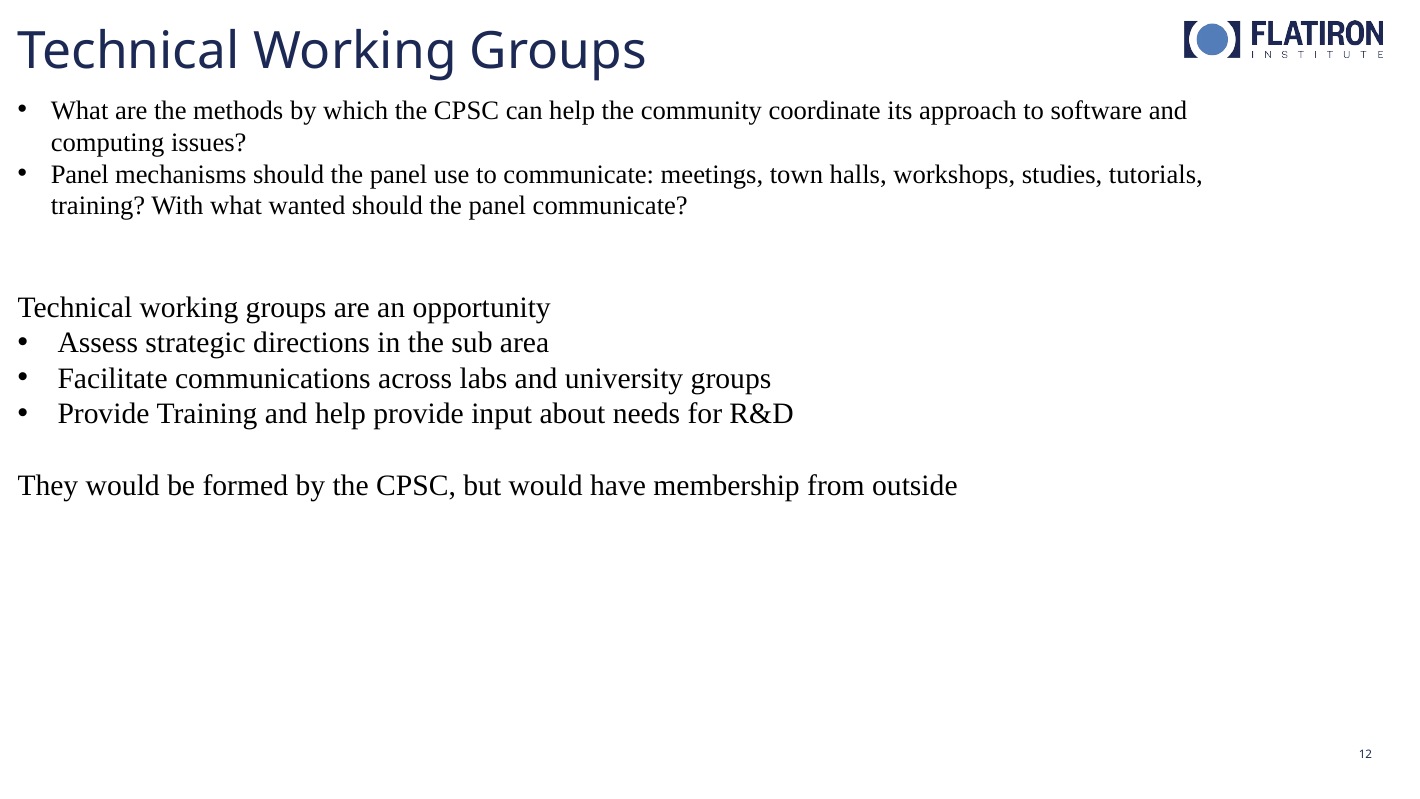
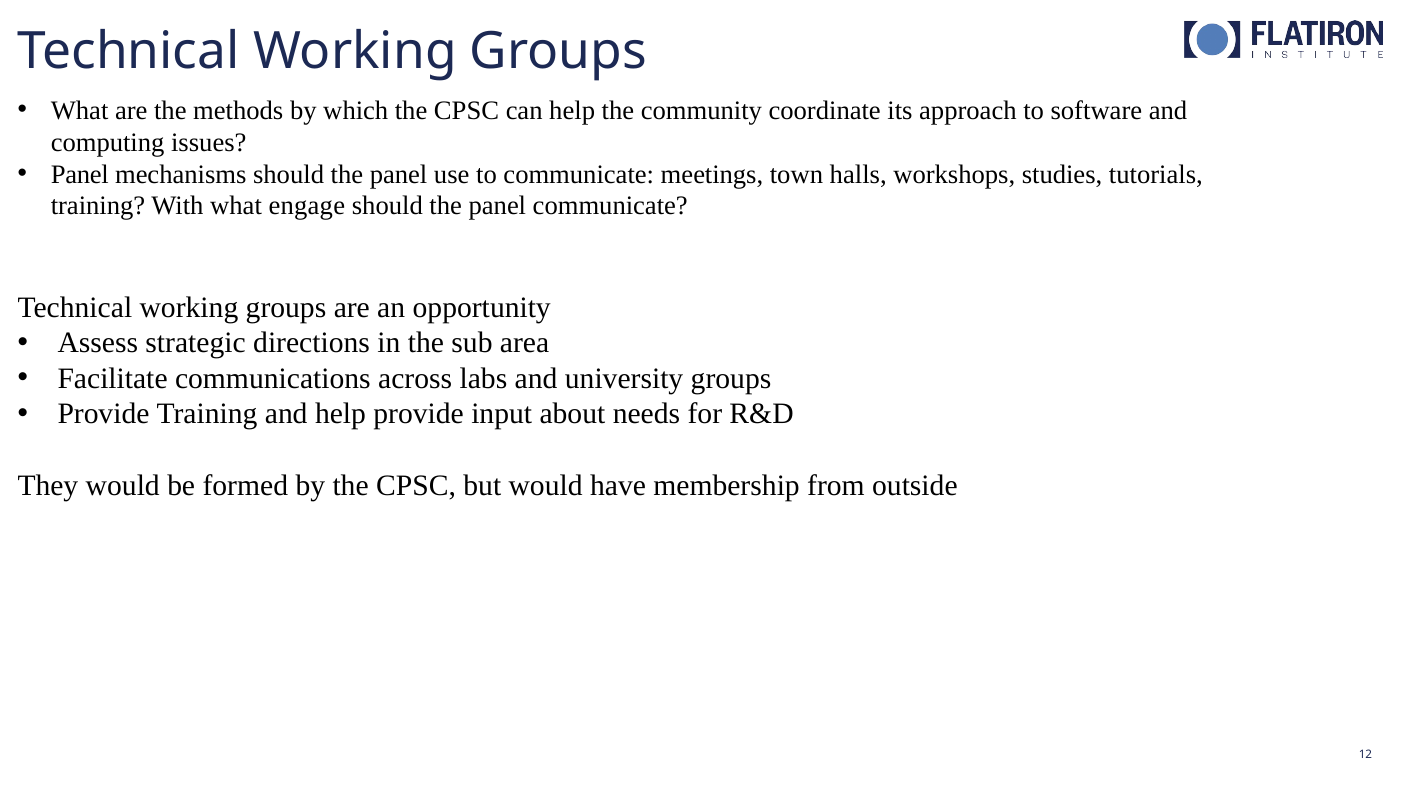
wanted: wanted -> engage (307, 206)
